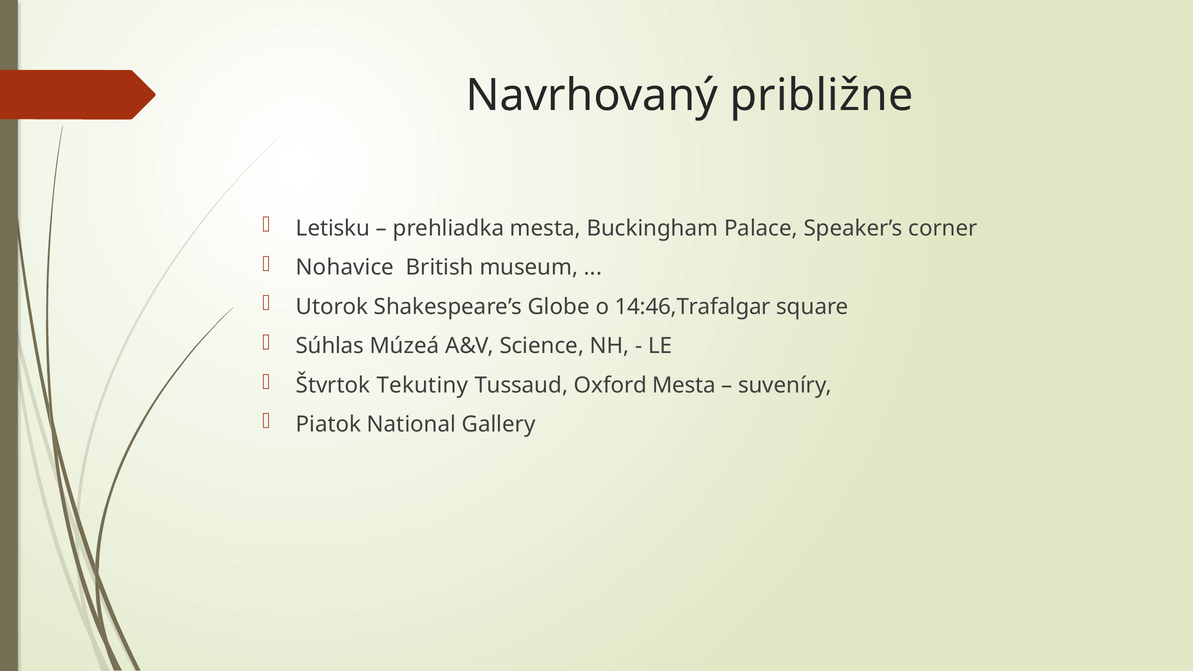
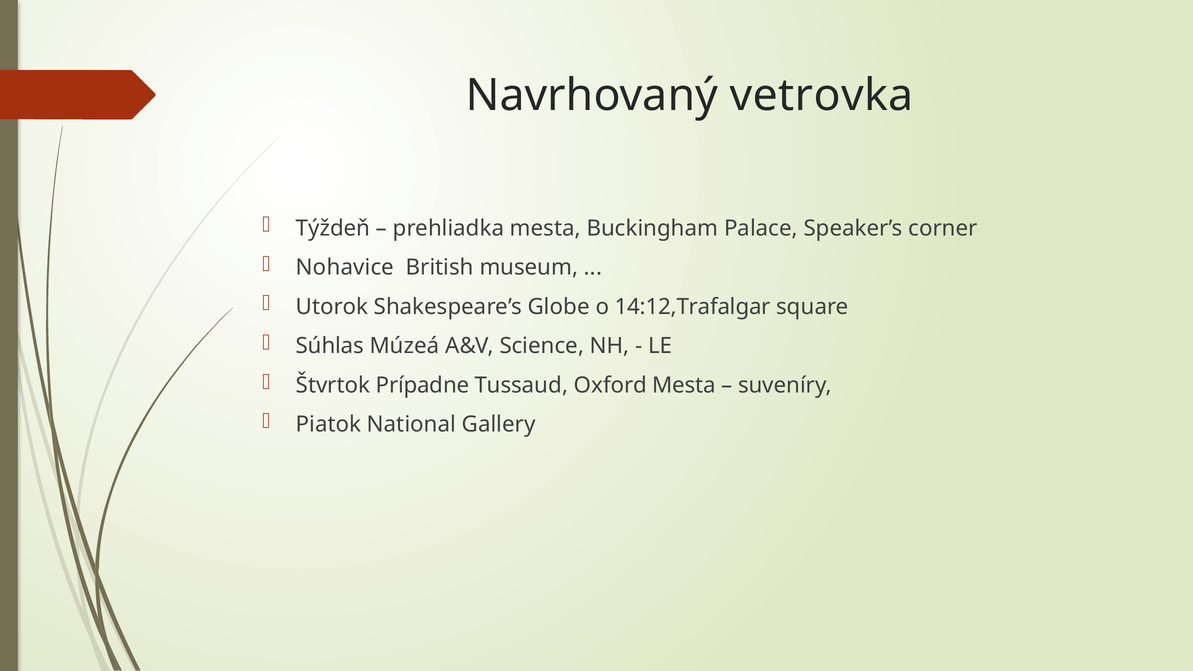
približne: približne -> vetrovka (822, 96)
Letisku: Letisku -> Týždeň (333, 228)
14:46,Trafalgar: 14:46,Trafalgar -> 14:12,Trafalgar (693, 307)
Tekutiny: Tekutiny -> Prípadne (422, 385)
